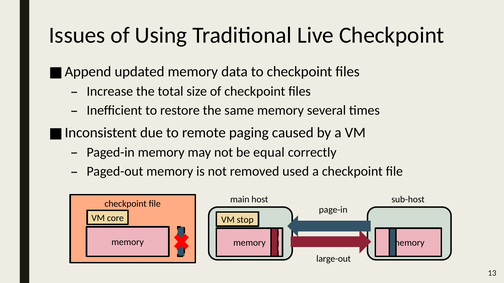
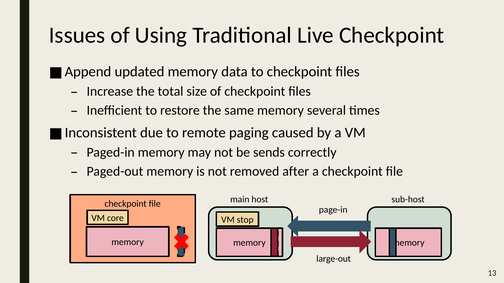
equal: equal -> sends (269, 153)
used: used -> after (296, 172)
